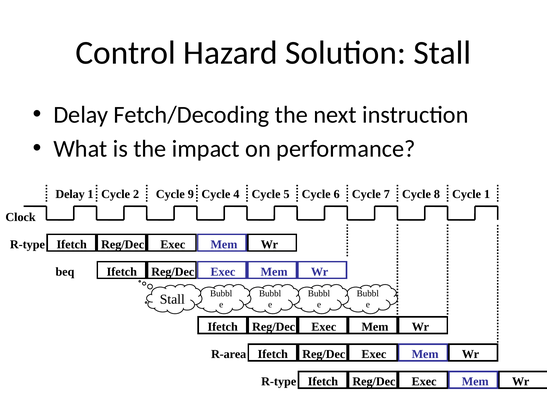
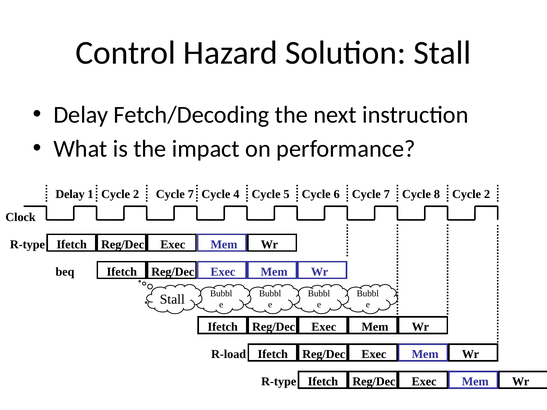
2 Cycle 9: 9 -> 7 (191, 194)
8 Cycle 1: 1 -> 2 (487, 194)
R-area: R-area -> R-load (229, 354)
